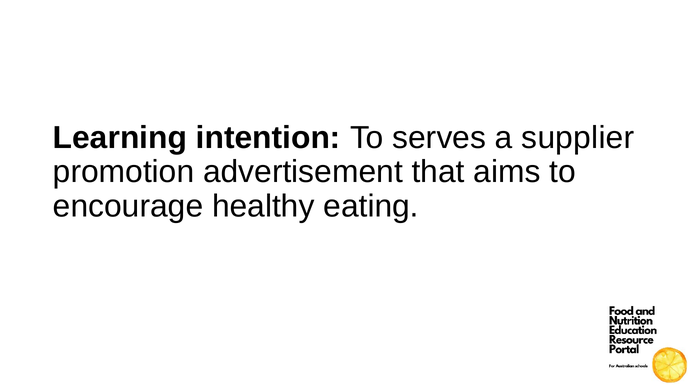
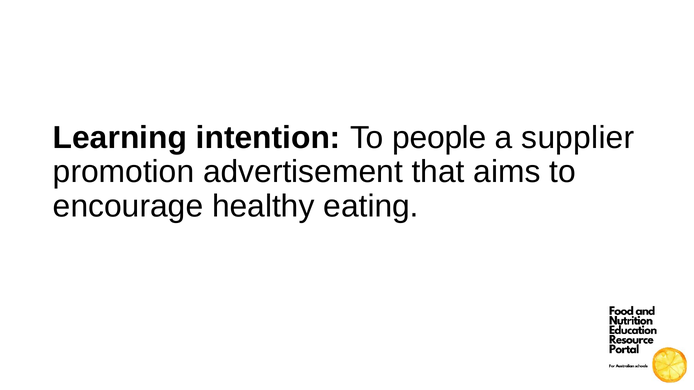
serves: serves -> people (439, 138)
